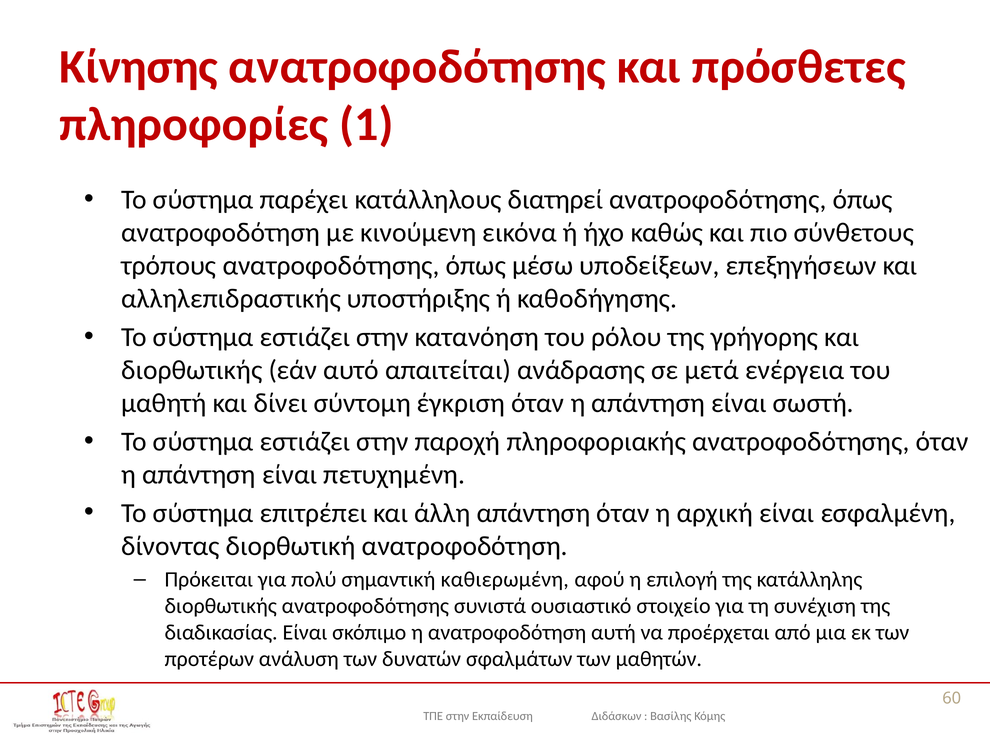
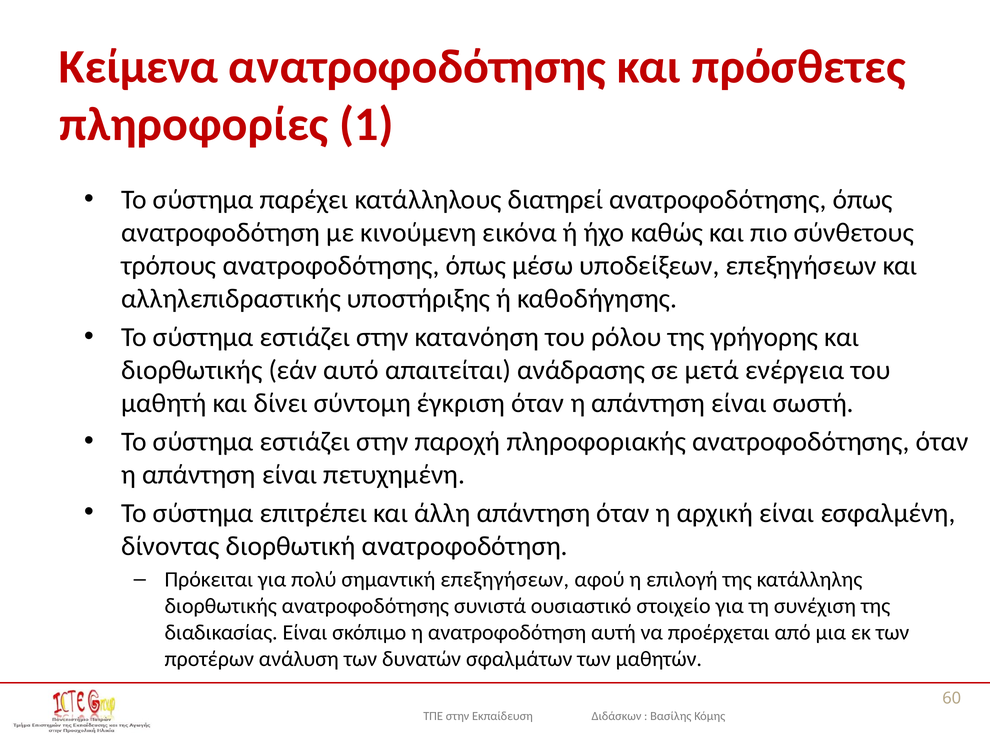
Κίνησης: Κίνησης -> Κείμενα (139, 67)
σημαντική καθιερωμένη: καθιερωμένη -> επεξηγήσεων (505, 580)
